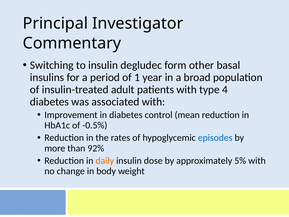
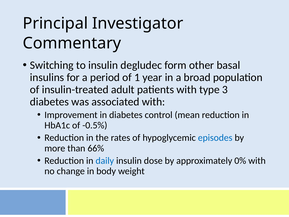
4: 4 -> 3 (225, 89)
92%: 92% -> 66% (96, 148)
daily colour: orange -> blue (105, 160)
5%: 5% -> 0% (240, 160)
